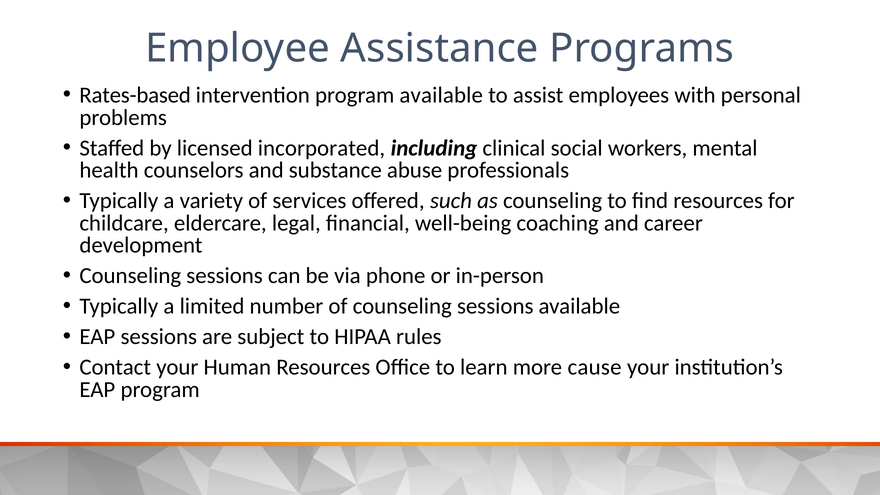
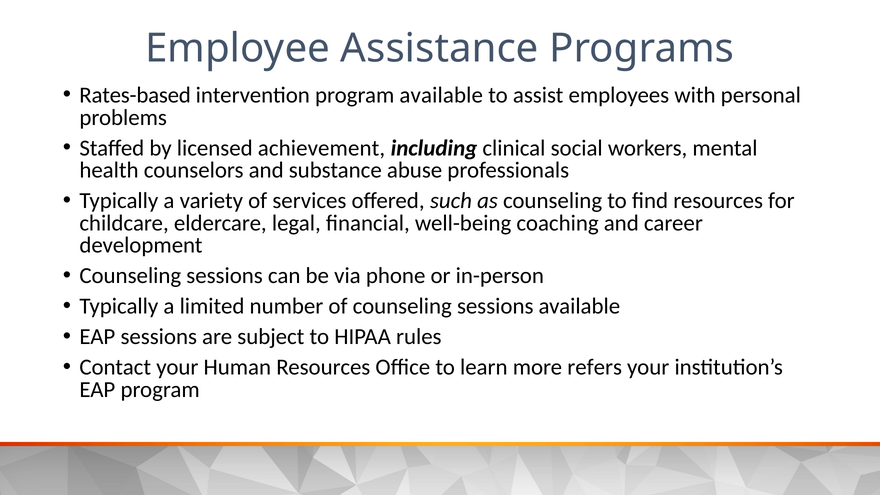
incorporated: incorporated -> achievement (321, 148)
cause: cause -> refers (595, 367)
